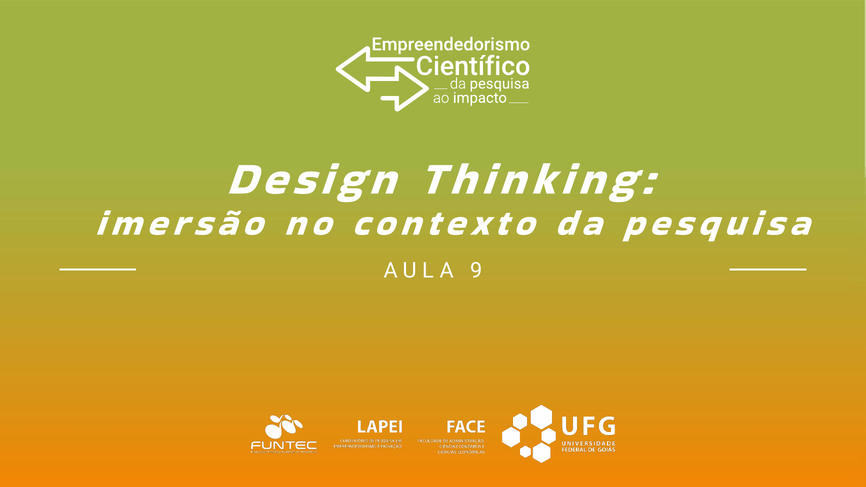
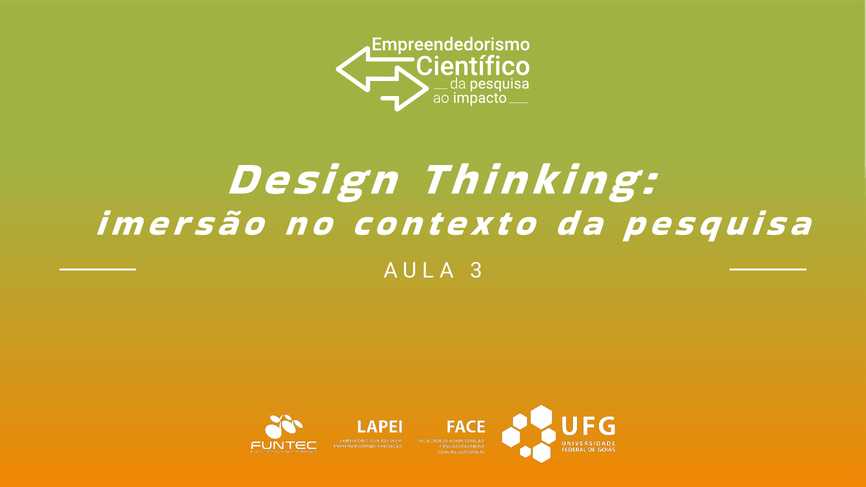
9: 9 -> 3 (476, 271)
